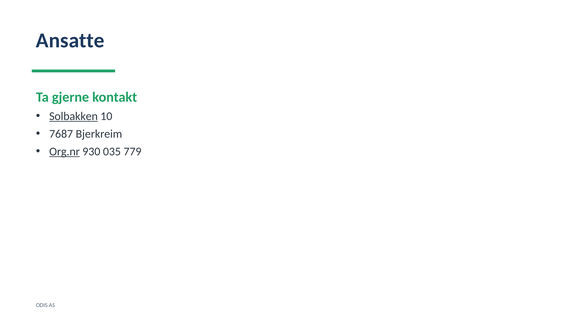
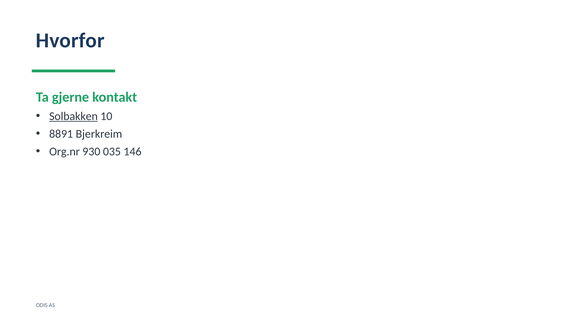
Ansatte: Ansatte -> Hvorfor (70, 40)
7687: 7687 -> 8891 (61, 134)
Org.nr underline: present -> none (64, 152)
779: 779 -> 146 (133, 152)
